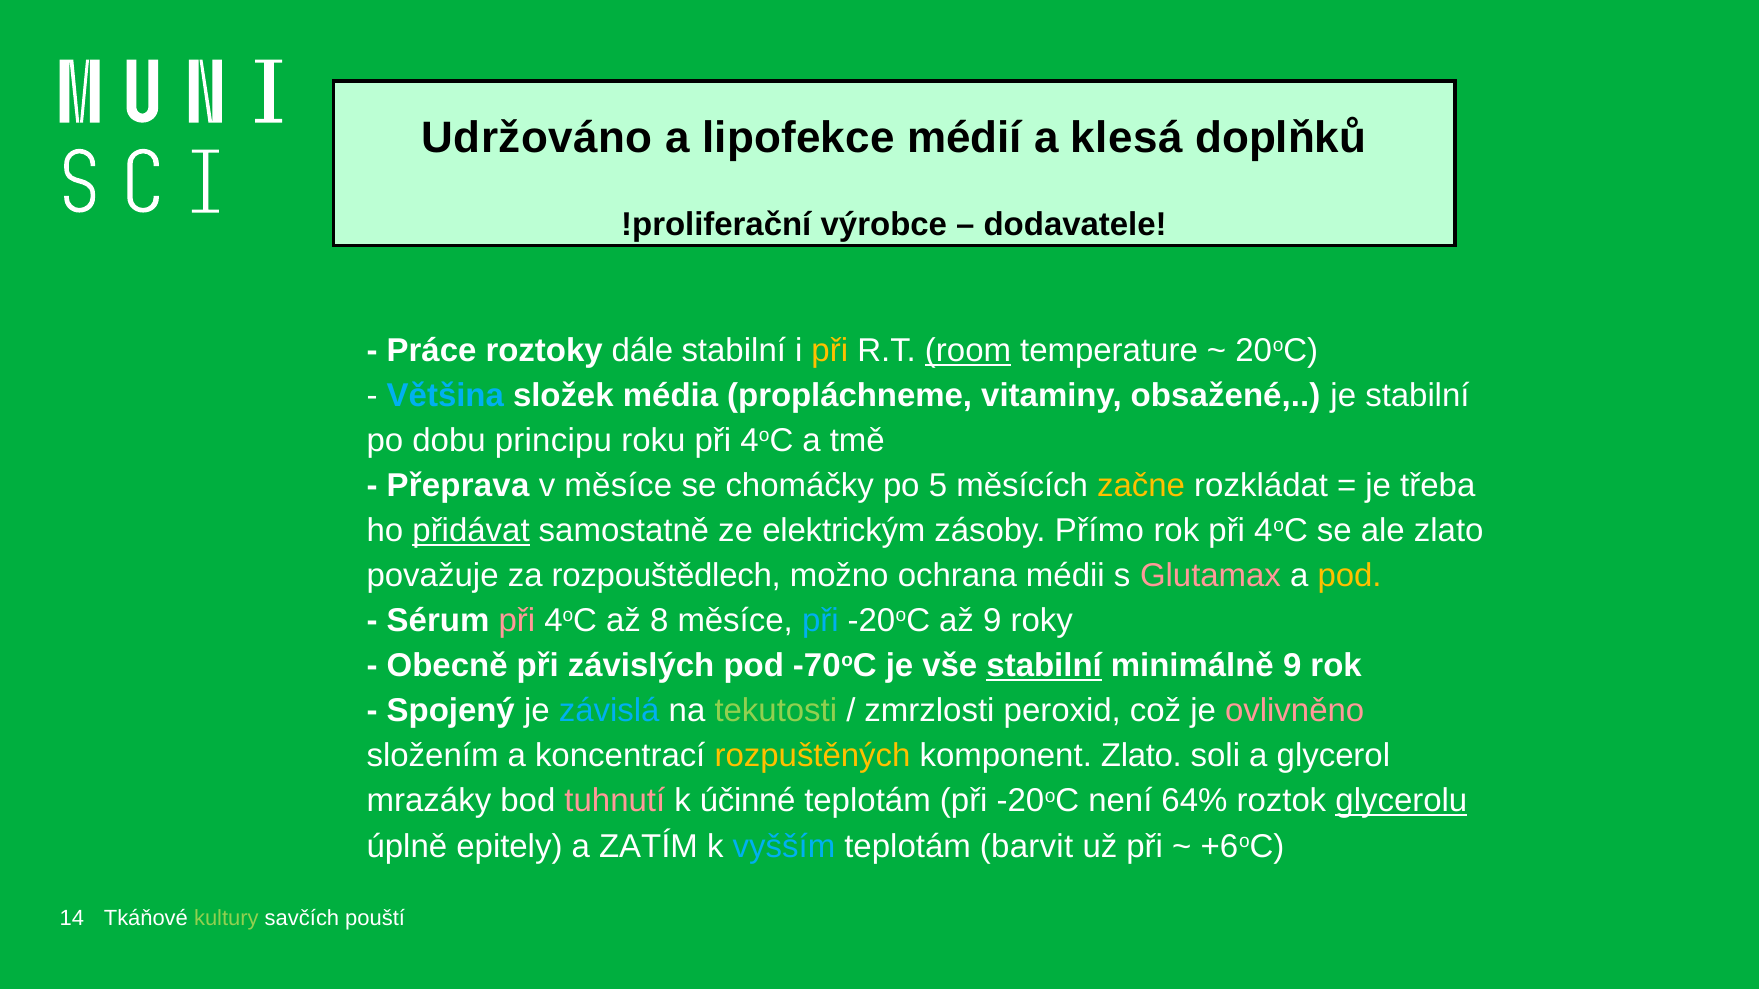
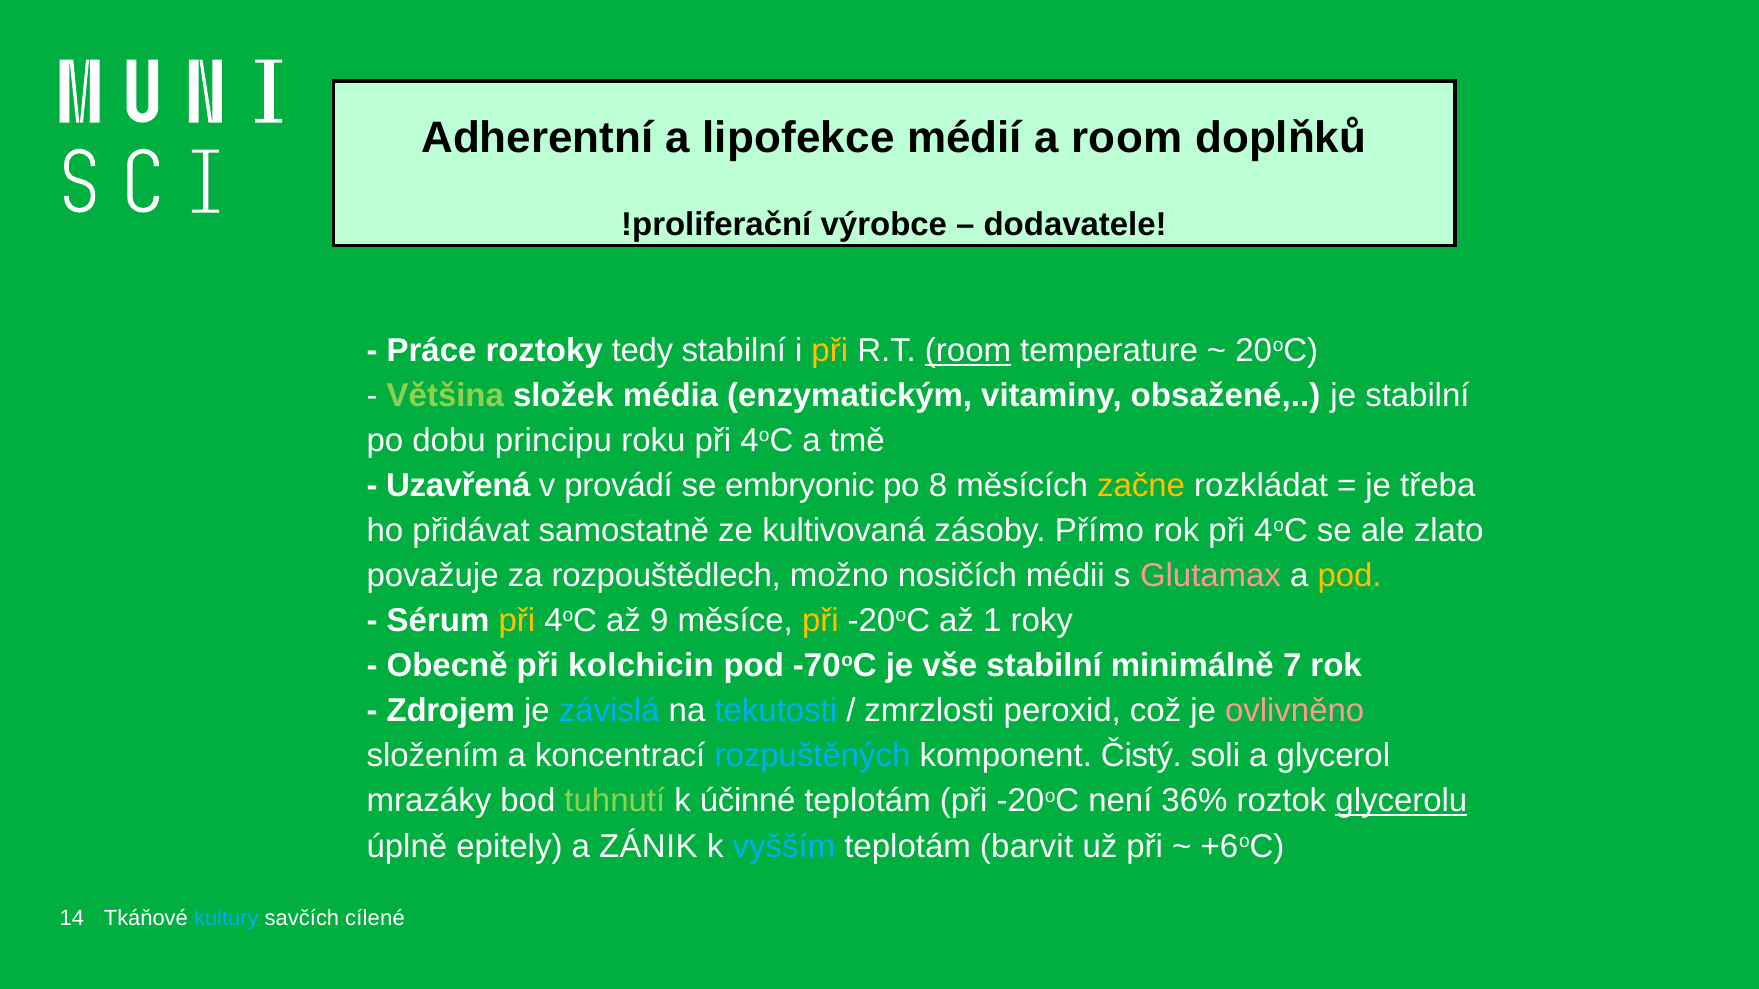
Udržováno: Udržováno -> Adherentní (537, 138)
a klesá: klesá -> room (1127, 138)
dále: dále -> tedy (642, 351)
Většina colour: light blue -> light green (445, 396)
propláchneme: propláchneme -> enzymatickým (850, 396)
Přeprava: Přeprava -> Uzavřená (458, 486)
v měsíce: měsíce -> provádí (619, 486)
chomáčky: chomáčky -> embryonic (800, 486)
5: 5 -> 8 (938, 486)
přidávat underline: present -> none (471, 531)
elektrickým: elektrickým -> kultivovaná (844, 531)
ochrana: ochrana -> nosičích (957, 576)
při colour: pink -> yellow (517, 621)
8: 8 -> 9 (659, 621)
při colour: light blue -> yellow (820, 621)
až 9: 9 -> 1 (992, 621)
závislých: závislých -> kolchicin (641, 666)
stabilní underline: present -> none (1044, 666)
minimálně 9: 9 -> 7 (1292, 666)
Spojený: Spojený -> Zdrojem (451, 711)
tekutosti colour: light green -> light blue (776, 711)
rozpuštěných colour: yellow -> light blue (813, 756)
komponent Zlato: Zlato -> Čistý (1141, 756)
tuhnutí colour: pink -> light green (615, 801)
64%: 64% -> 36% (1194, 801)
ZATÍM: ZATÍM -> ZÁNIK (648, 847)
kultury colour: light green -> light blue (226, 918)
pouští: pouští -> cílené (375, 918)
